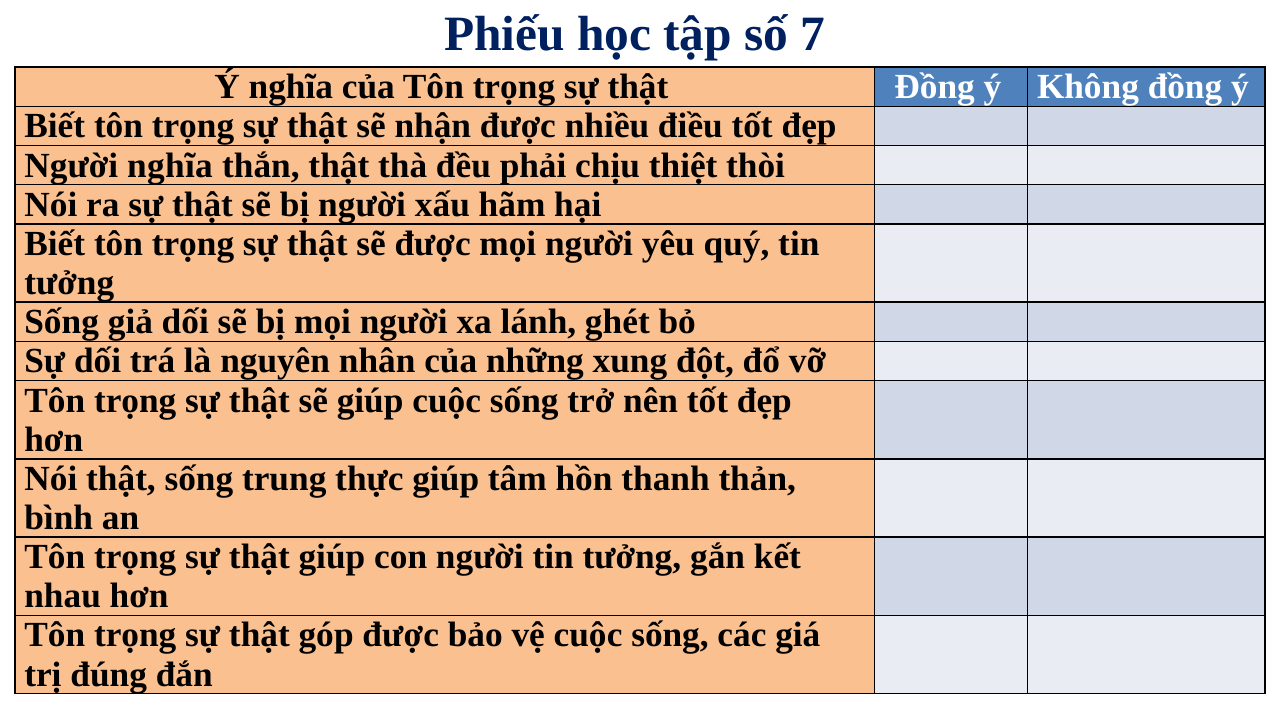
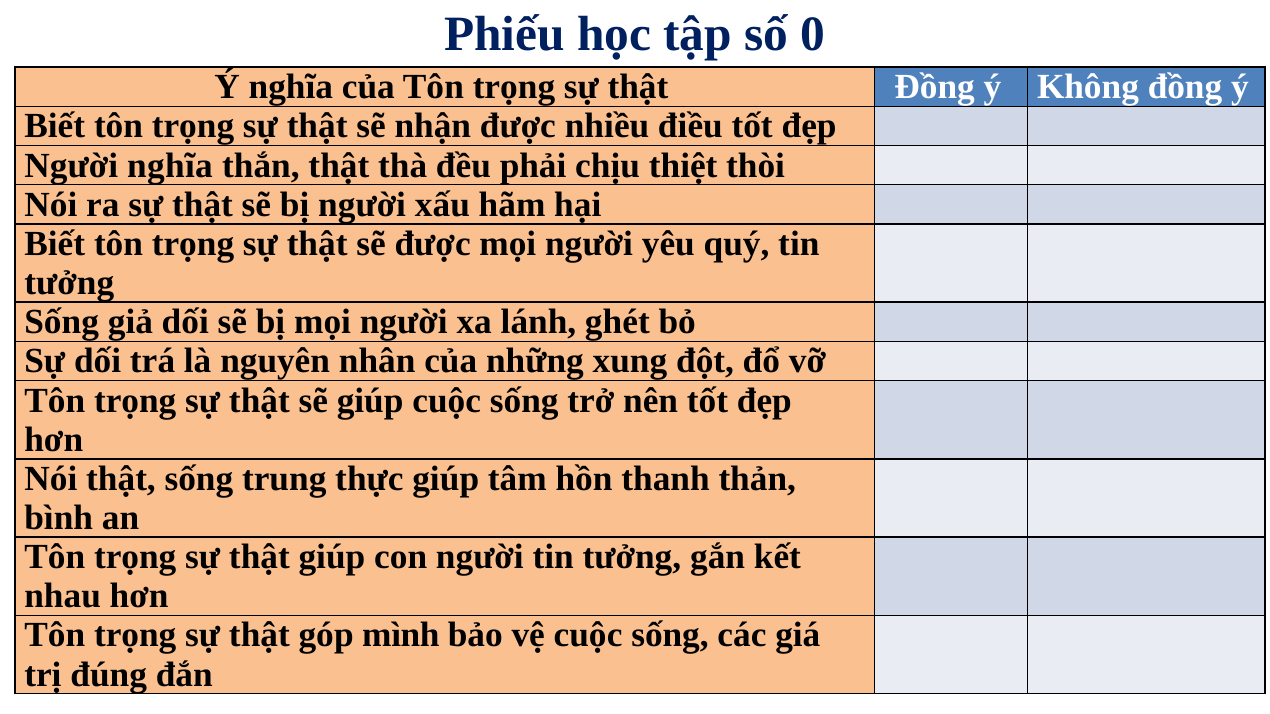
7: 7 -> 0 (813, 34)
góp được: được -> mình (401, 636)
